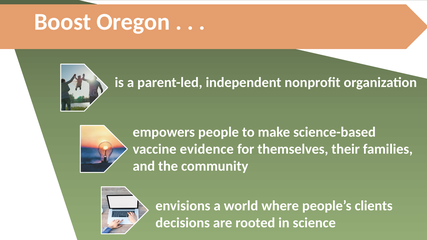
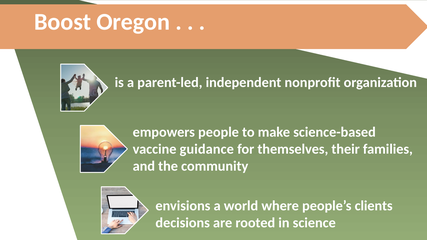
evidence: evidence -> guidance (207, 149)
